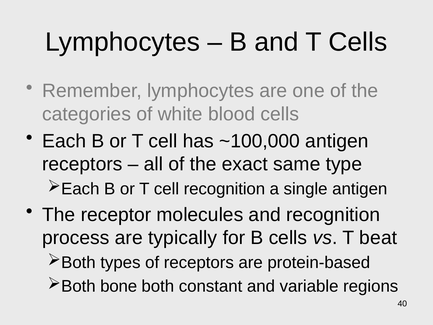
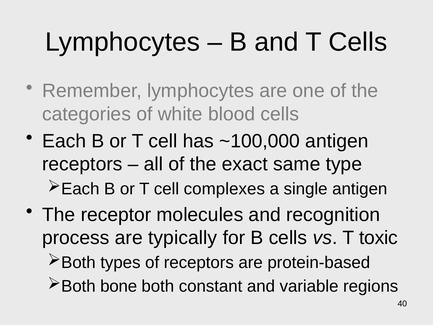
cell recognition: recognition -> complexes (224, 189)
beat: beat -> toxic (378, 238)
